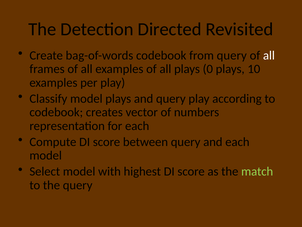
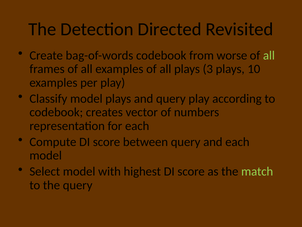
from query: query -> worse (232, 55)
all colour: white -> light green (269, 55)
0: 0 -> 3 (208, 69)
